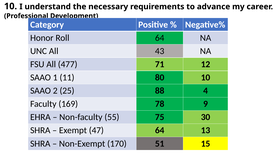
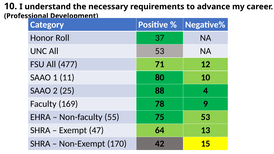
Roll 64: 64 -> 37 (160, 38)
All 43: 43 -> 53 (160, 51)
75 30: 30 -> 53 (206, 117)
51: 51 -> 42 (160, 144)
